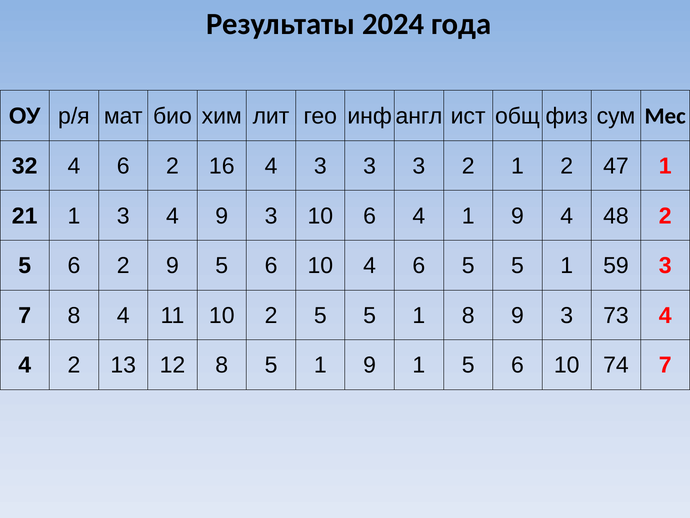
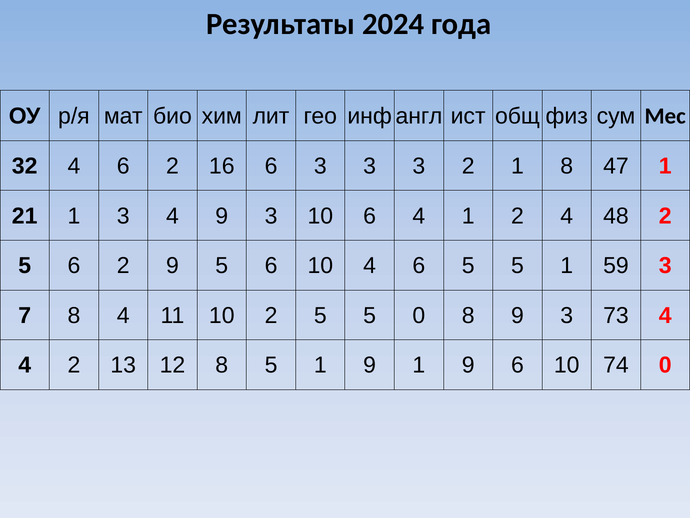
16 4: 4 -> 6 (271, 166)
1 2: 2 -> 8 (567, 166)
4 1 9: 9 -> 2 (517, 216)
2 5 5 1: 1 -> 0 (419, 315)
9 1 5: 5 -> 9 (468, 365)
74 7: 7 -> 0 (665, 365)
